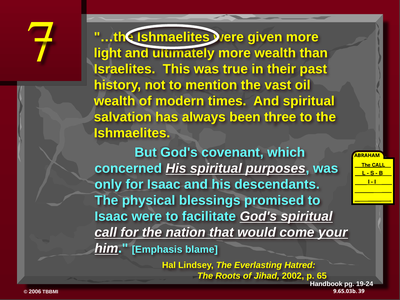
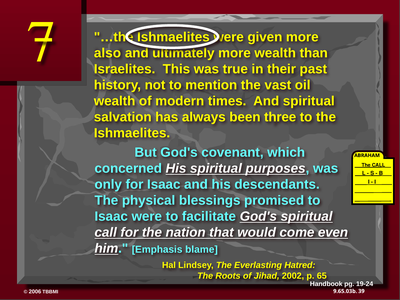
light: light -> also (107, 53)
your: your -> even (333, 232)
